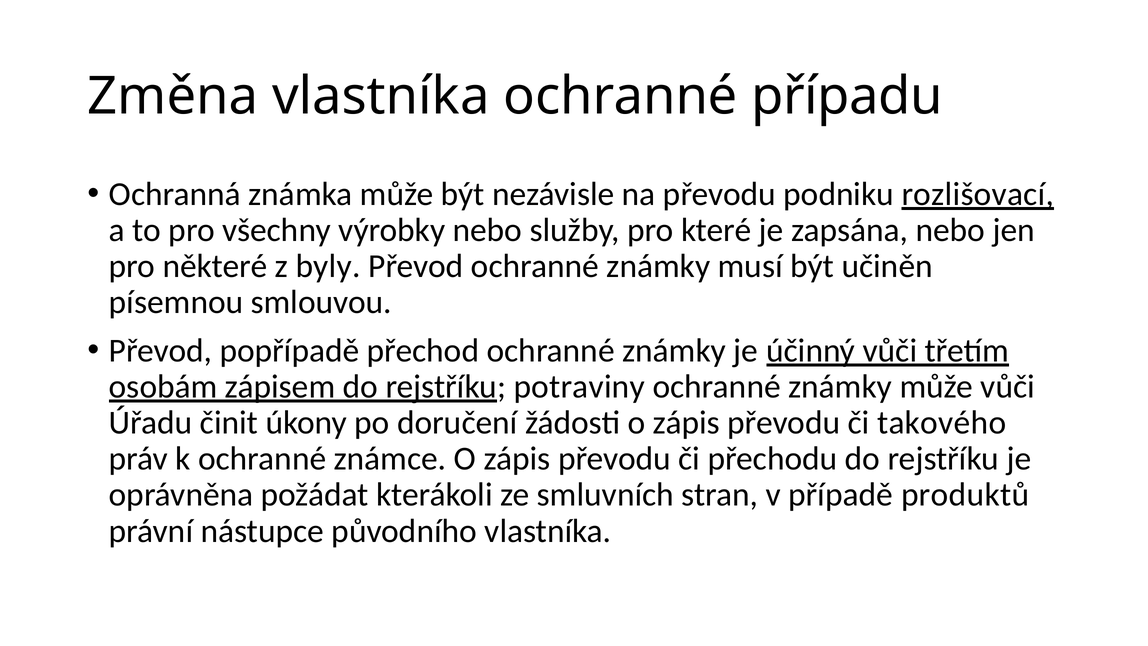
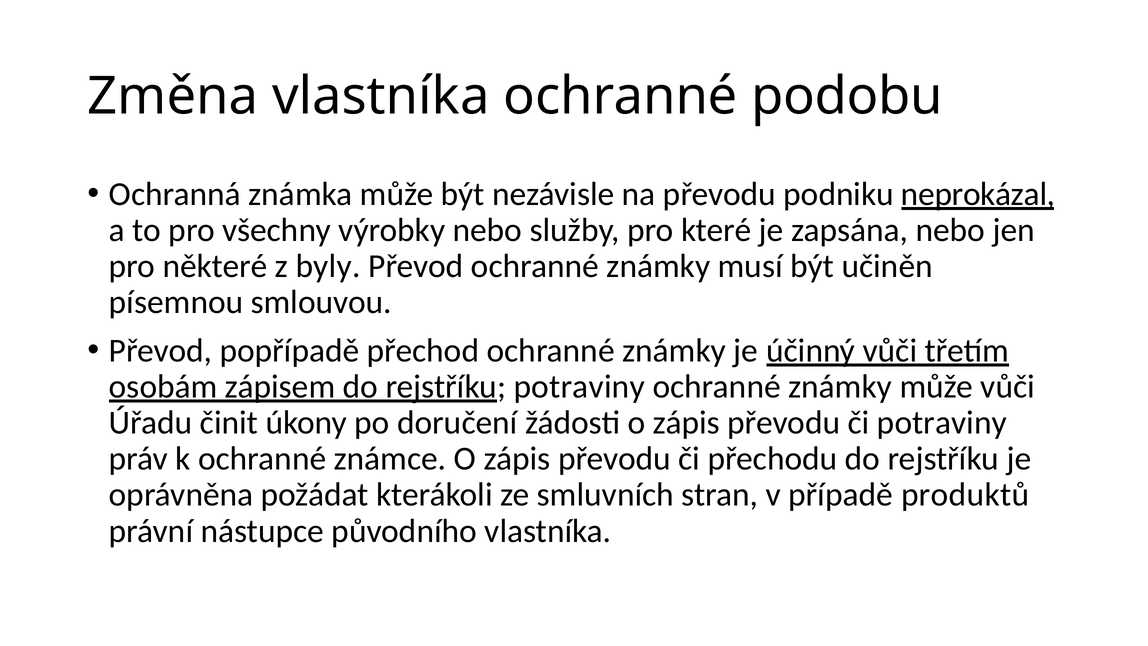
případu: případu -> podobu (847, 96)
rozlišovací: rozlišovací -> neprokázal (978, 194)
či takového: takového -> potraviny (942, 423)
